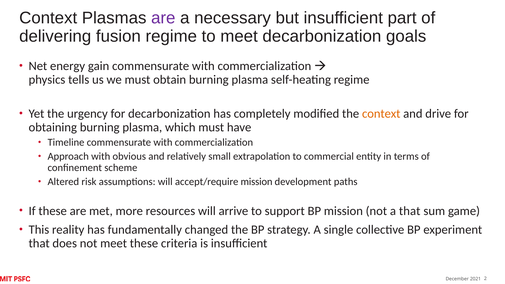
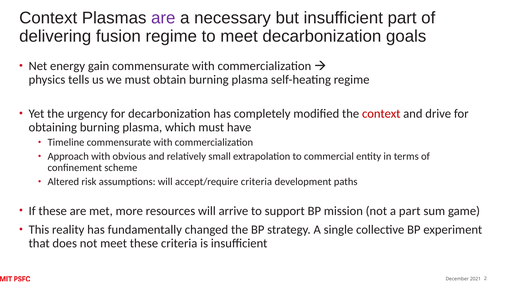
context colour: orange -> red (381, 114)
accept/require mission: mission -> criteria (256, 182)
a that: that -> part (410, 211)
